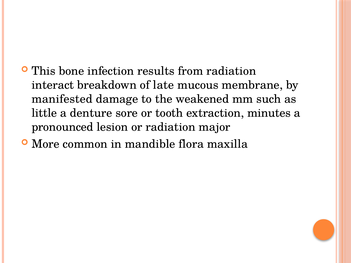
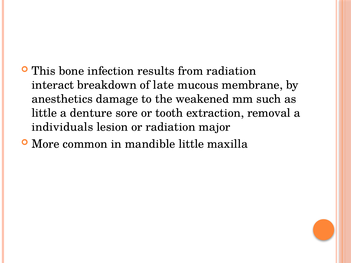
manifested: manifested -> anesthetics (62, 99)
minutes: minutes -> removal (269, 113)
pronounced: pronounced -> individuals (62, 127)
mandible flora: flora -> little (191, 144)
